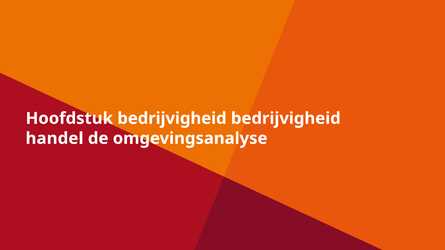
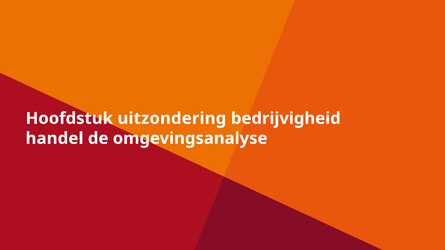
Hoofdstuk bedrijvigheid: bedrijvigheid -> uitzondering (172, 119)
